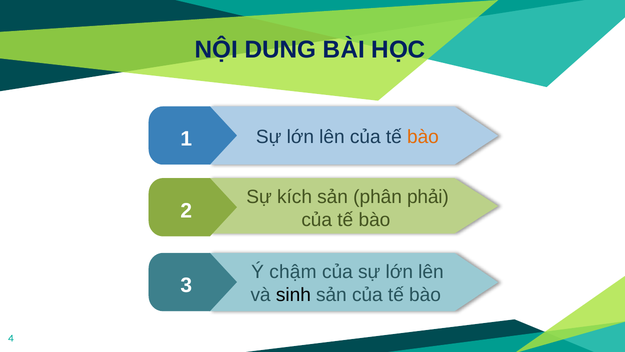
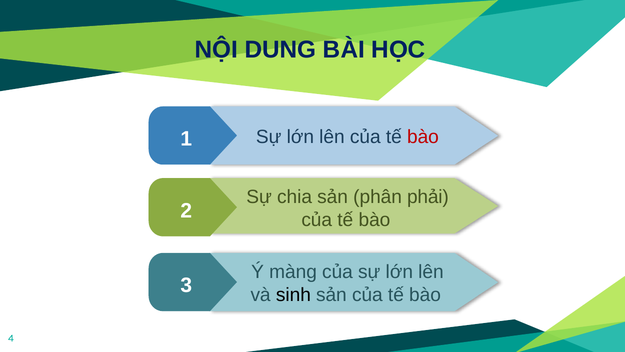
bào colour: orange -> red (423, 137)
kích: kích -> chia (295, 197)
chậm: chậm -> màng (293, 272)
